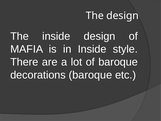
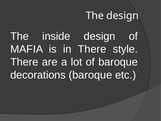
in Inside: Inside -> There (92, 49)
